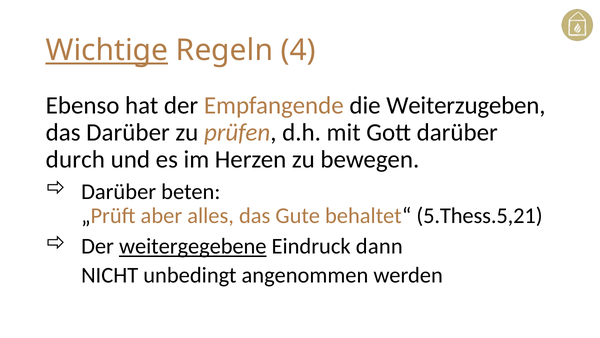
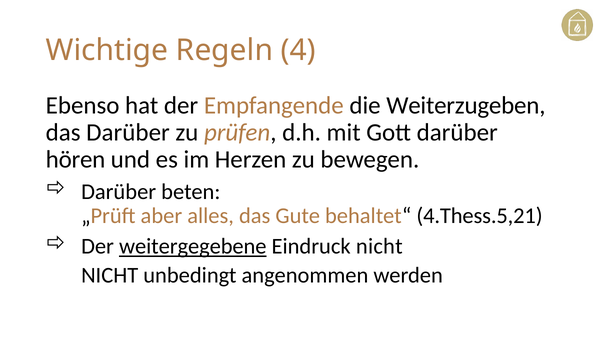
Wichtige underline: present -> none (107, 50)
durch: durch -> hören (76, 159)
5.Thess.5,21: 5.Thess.5,21 -> 4.Thess.5,21 (480, 216)
Eindruck dann: dann -> nicht (379, 246)
